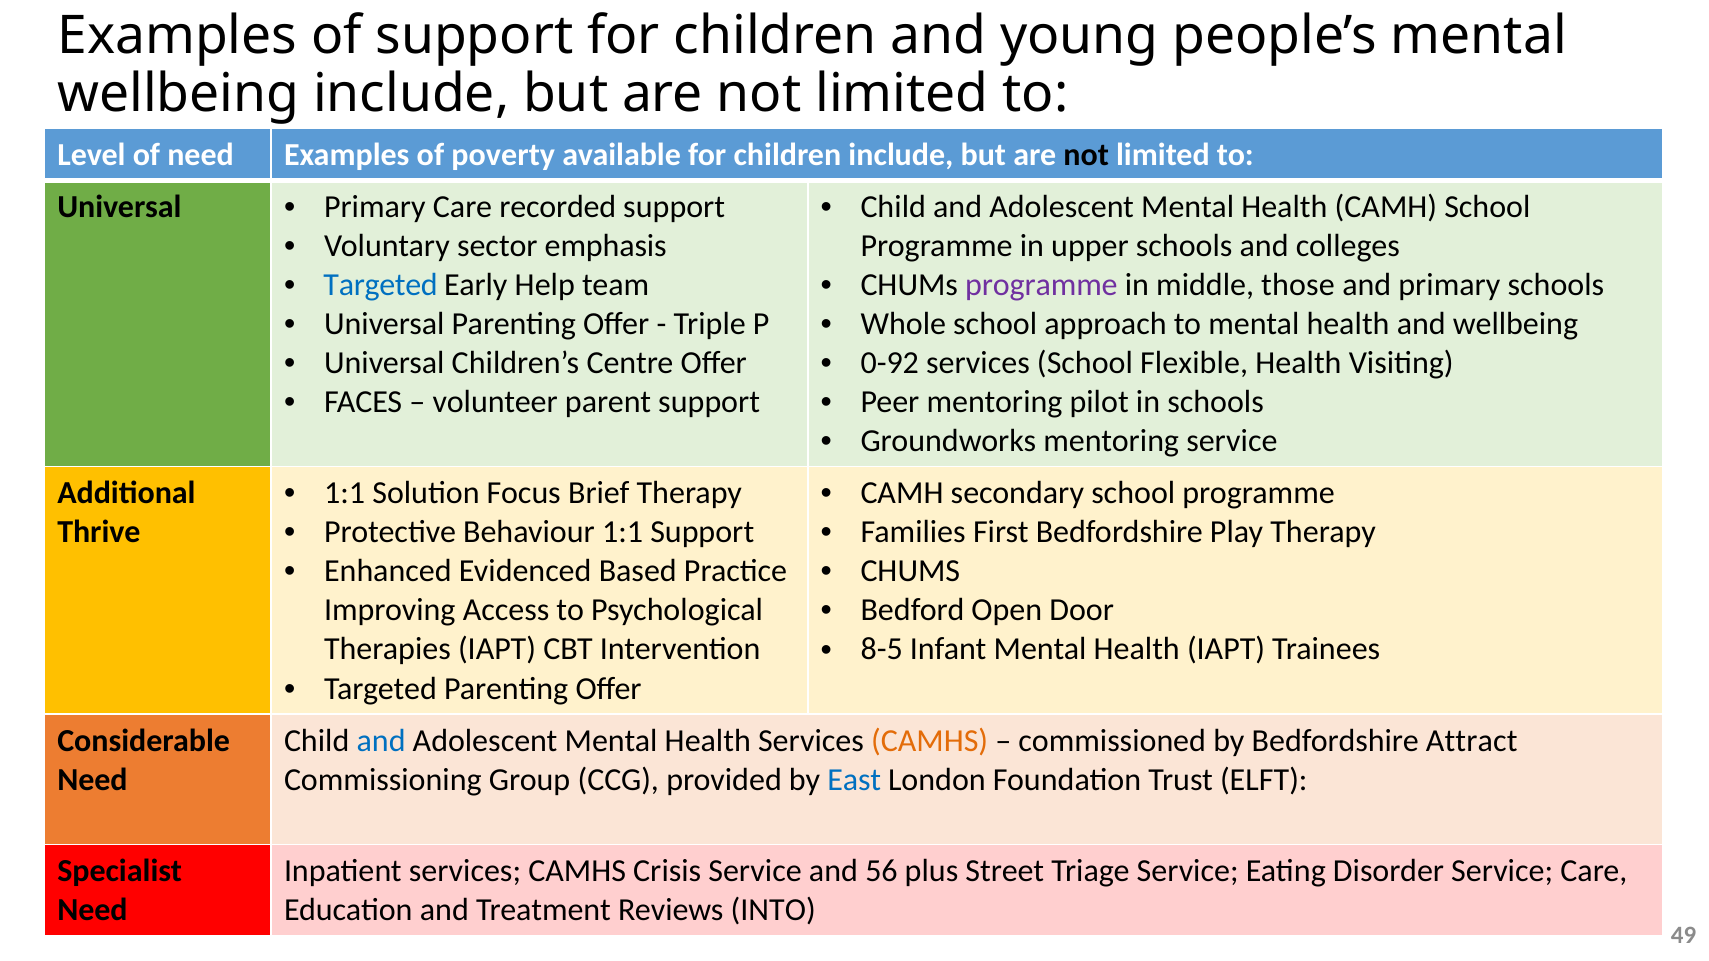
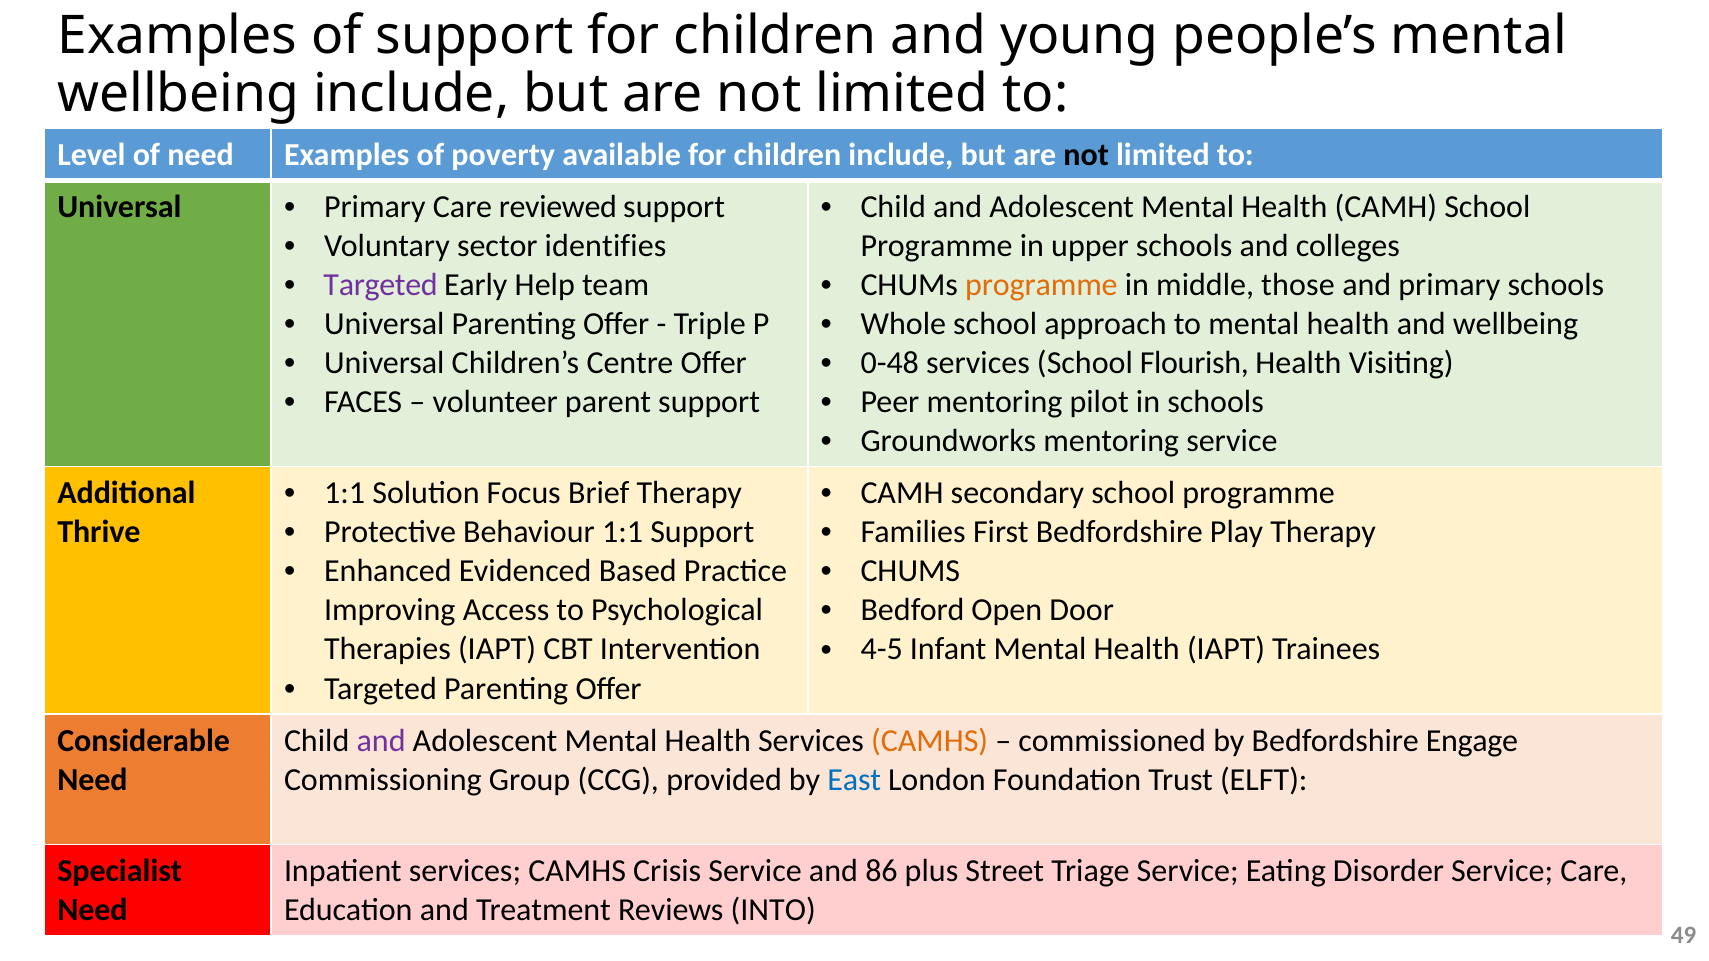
recorded: recorded -> reviewed (558, 207)
emphasis: emphasis -> identifies (606, 246)
Targeted colour: blue -> purple (381, 285)
programme colour: purple -> orange (1041, 285)
0-92: 0-92 -> 0-48 (890, 363)
Flexible: Flexible -> Flourish (1194, 363)
8-5: 8-5 -> 4-5 (882, 650)
and colour: blue -> purple (381, 741)
Attract: Attract -> Engage (1472, 741)
56: 56 -> 86 (881, 871)
